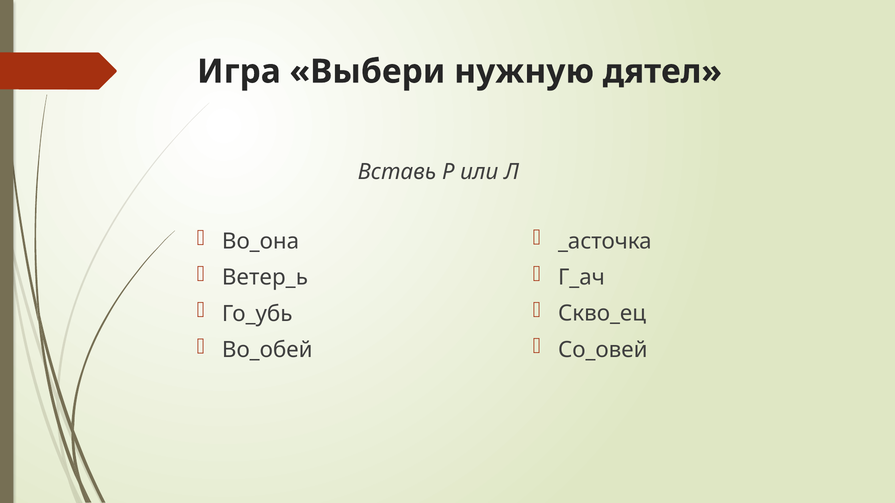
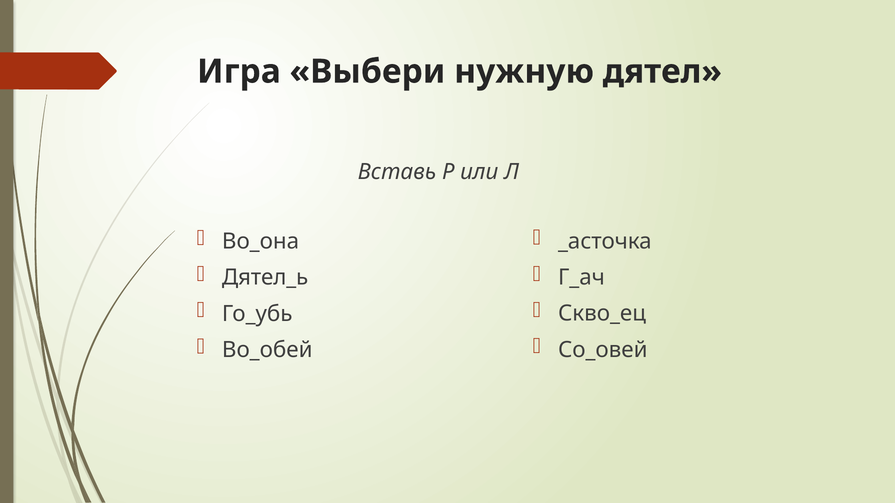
Ветер_ь: Ветер_ь -> Дятел_ь (265, 278)
